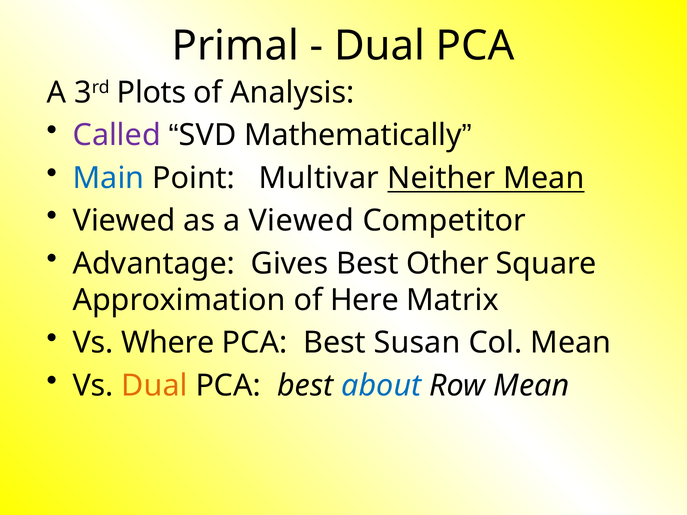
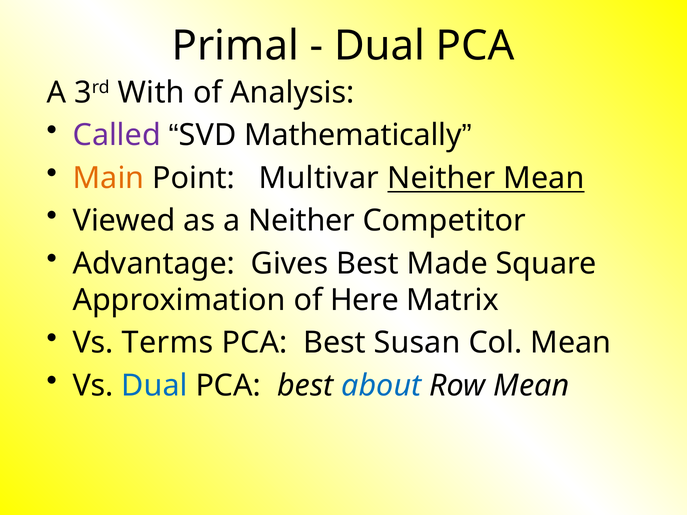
Plots: Plots -> With (151, 93)
Main colour: blue -> orange (108, 178)
a Viewed: Viewed -> Neither (302, 221)
Other: Other -> Made (447, 264)
Where: Where -> Terms (168, 343)
Dual colour: orange -> blue (155, 386)
